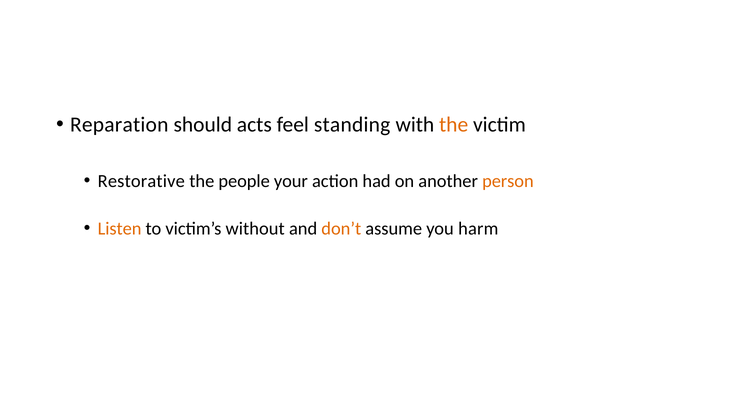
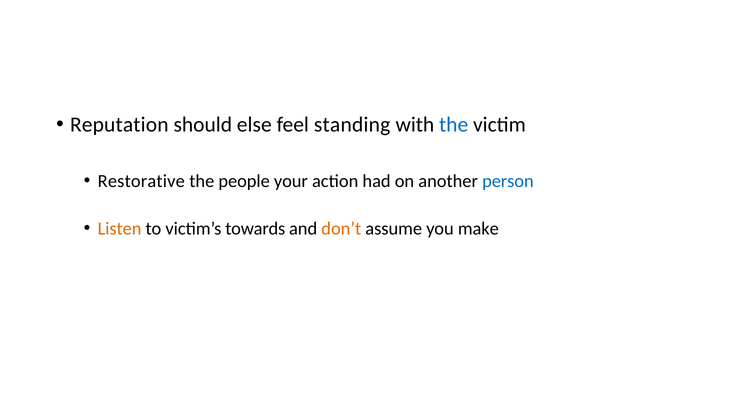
Reparation: Reparation -> Reputation (119, 125)
acts: acts -> else (254, 125)
the colour: orange -> blue (454, 125)
person colour: orange -> blue (508, 181)
without: without -> towards (255, 228)
harm: harm -> make (478, 228)
